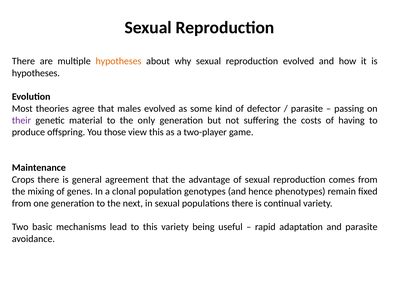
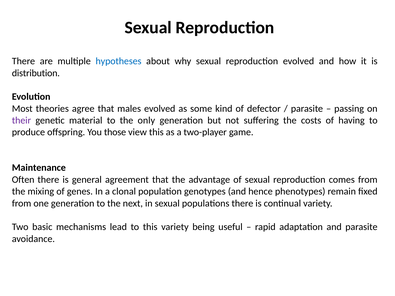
hypotheses colour: orange -> blue (119, 61)
hypotheses: hypotheses -> distribution (36, 73)
Crops: Crops -> Often (23, 180)
